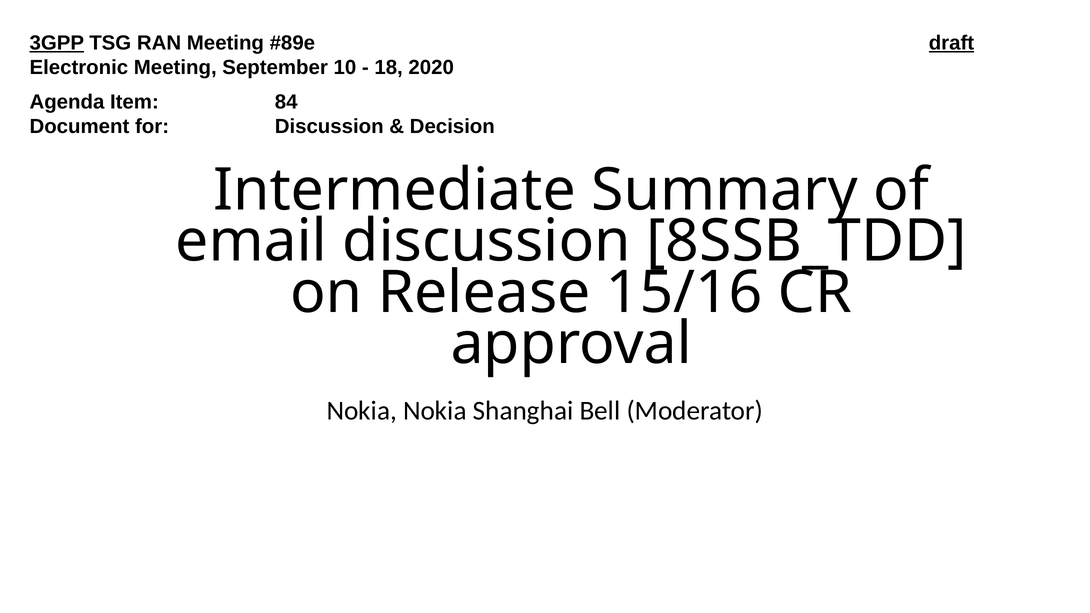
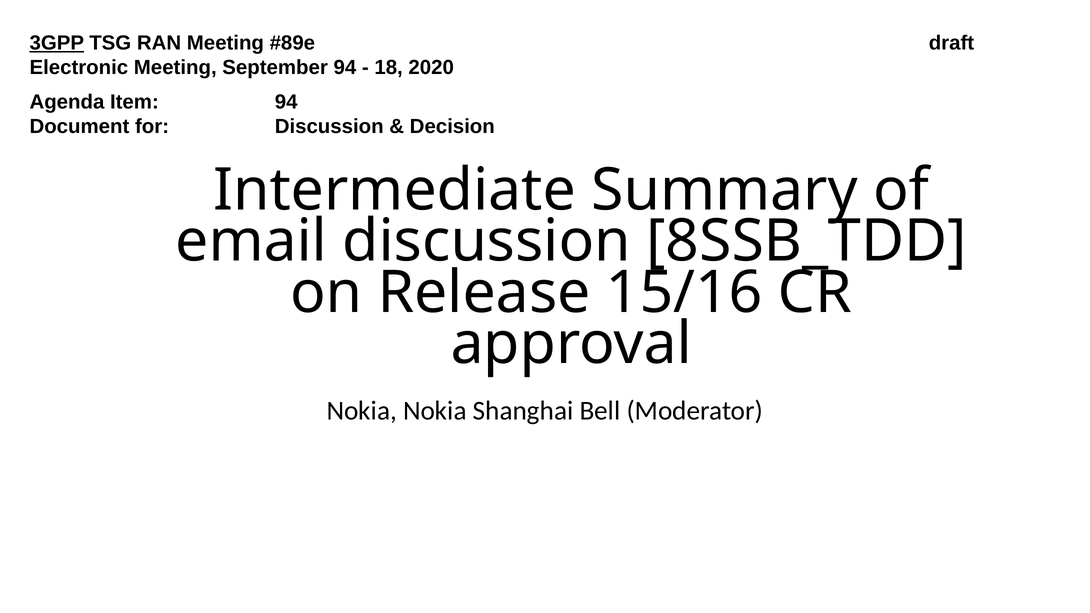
draft underline: present -> none (951, 43)
September 10: 10 -> 94 (345, 67)
Item 84: 84 -> 94 (286, 102)
